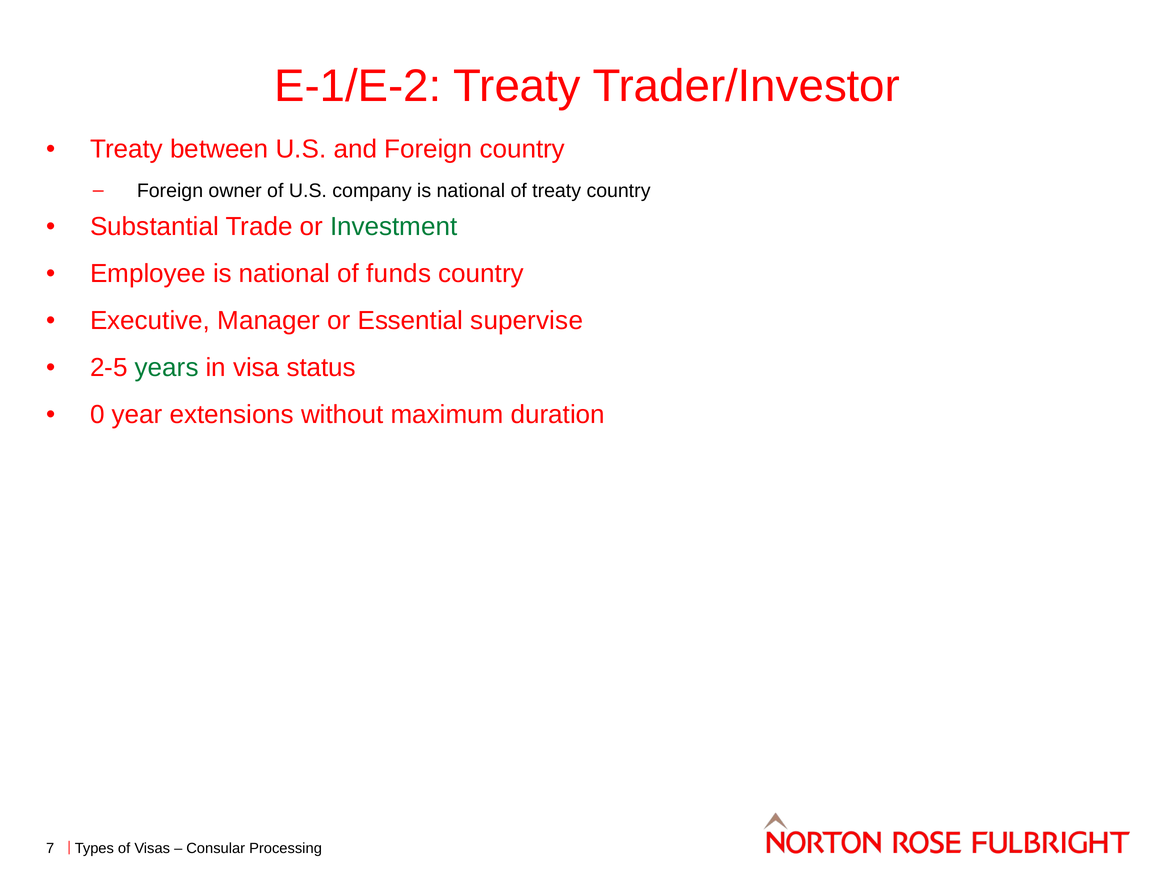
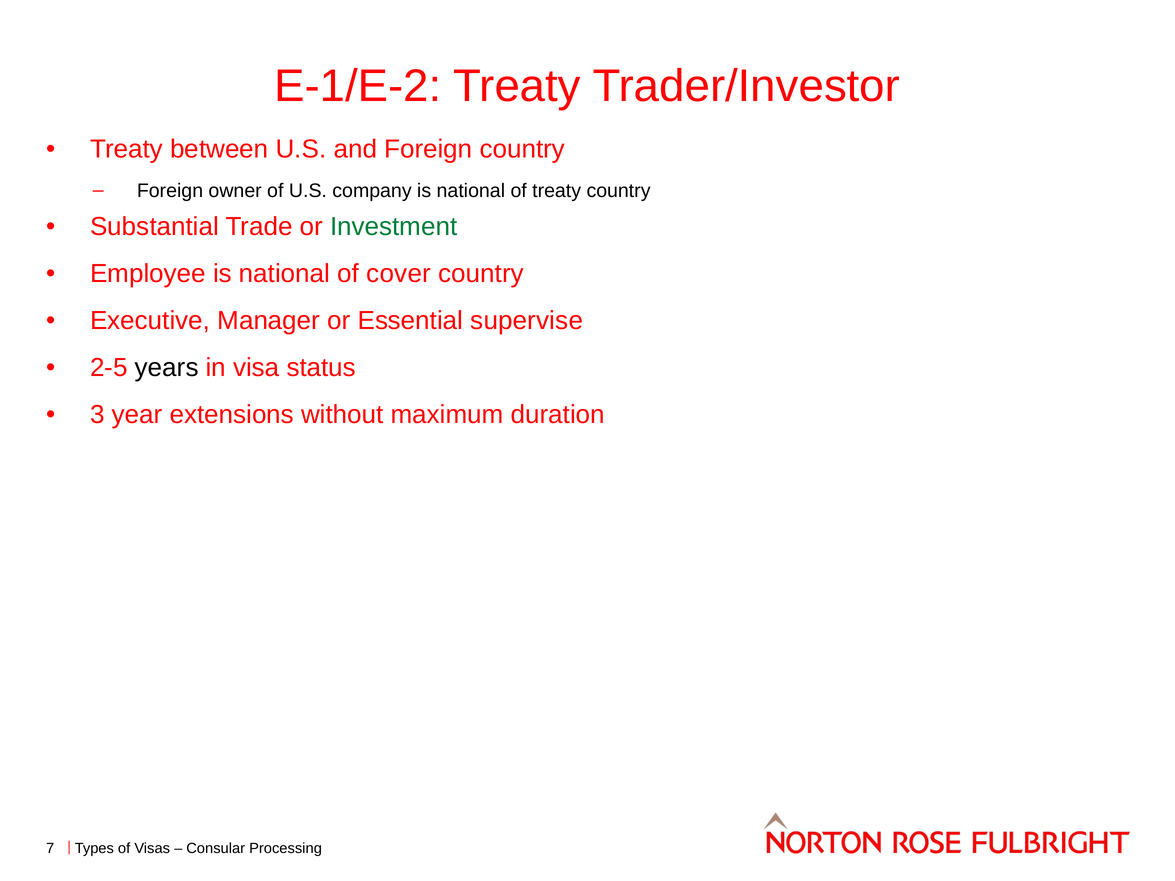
funds: funds -> cover (399, 274)
years colour: green -> black (167, 368)
0: 0 -> 3 (97, 415)
